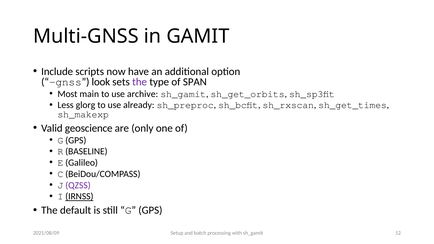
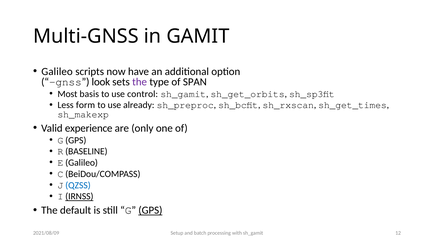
Include: Include -> Galileo (57, 71)
main: main -> basis (89, 94)
archive: archive -> control (143, 94)
glorg: glorg -> form (85, 105)
geoscience: geoscience -> experience (89, 128)
QZSS colour: purple -> blue (78, 185)
GPS underline: none -> present (150, 210)
